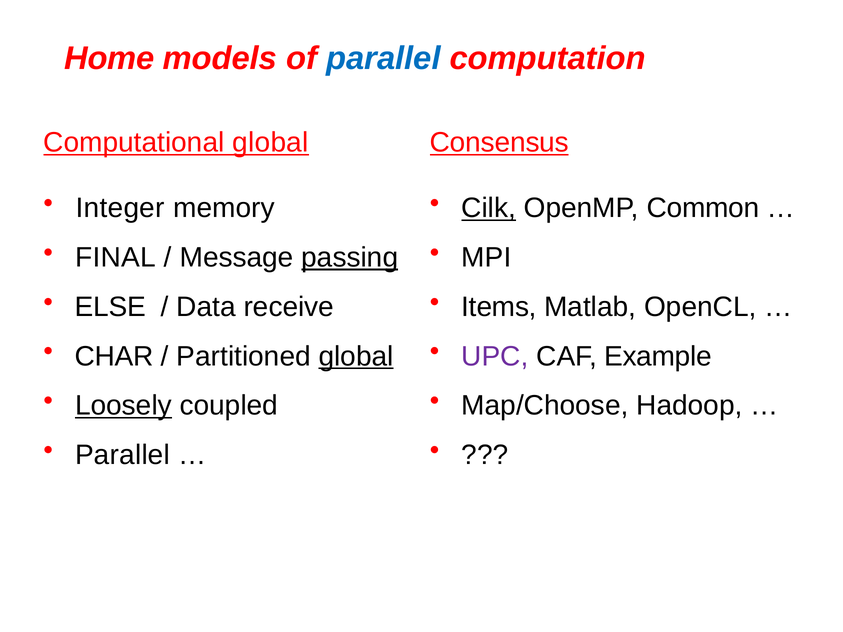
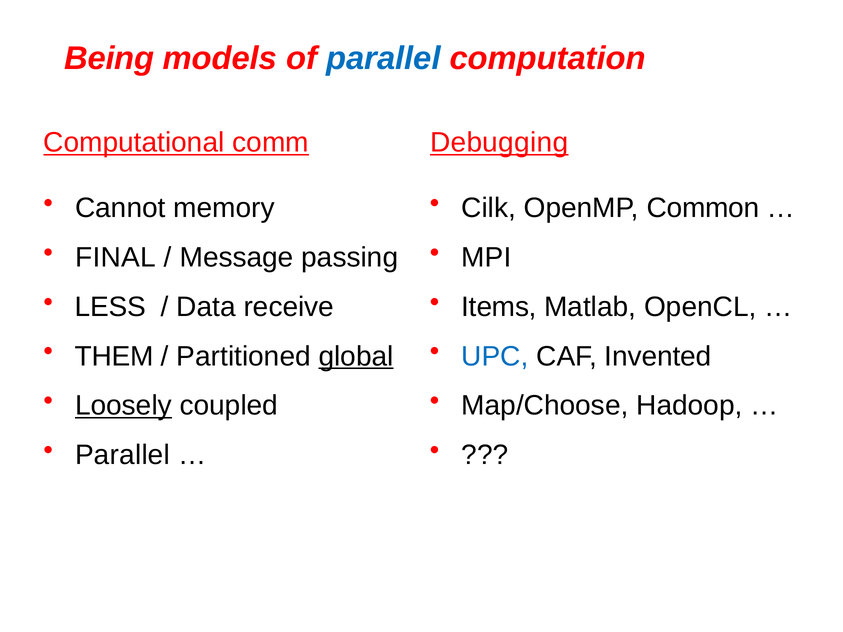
Home: Home -> Being (109, 58)
Computational global: global -> comm (271, 142)
Consensus: Consensus -> Debugging (499, 142)
Integer: Integer -> Cannot (120, 208)
Cilk underline: present -> none (489, 208)
passing underline: present -> none (350, 258)
ELSE: ELSE -> LESS (110, 307)
CHAR: CHAR -> THEM (114, 356)
UPC colour: purple -> blue (495, 356)
Example: Example -> Invented (658, 356)
